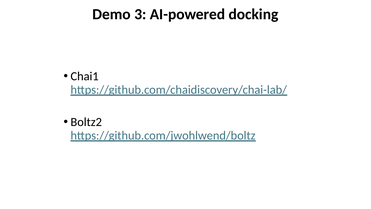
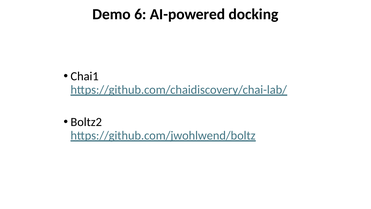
3: 3 -> 6 (140, 14)
